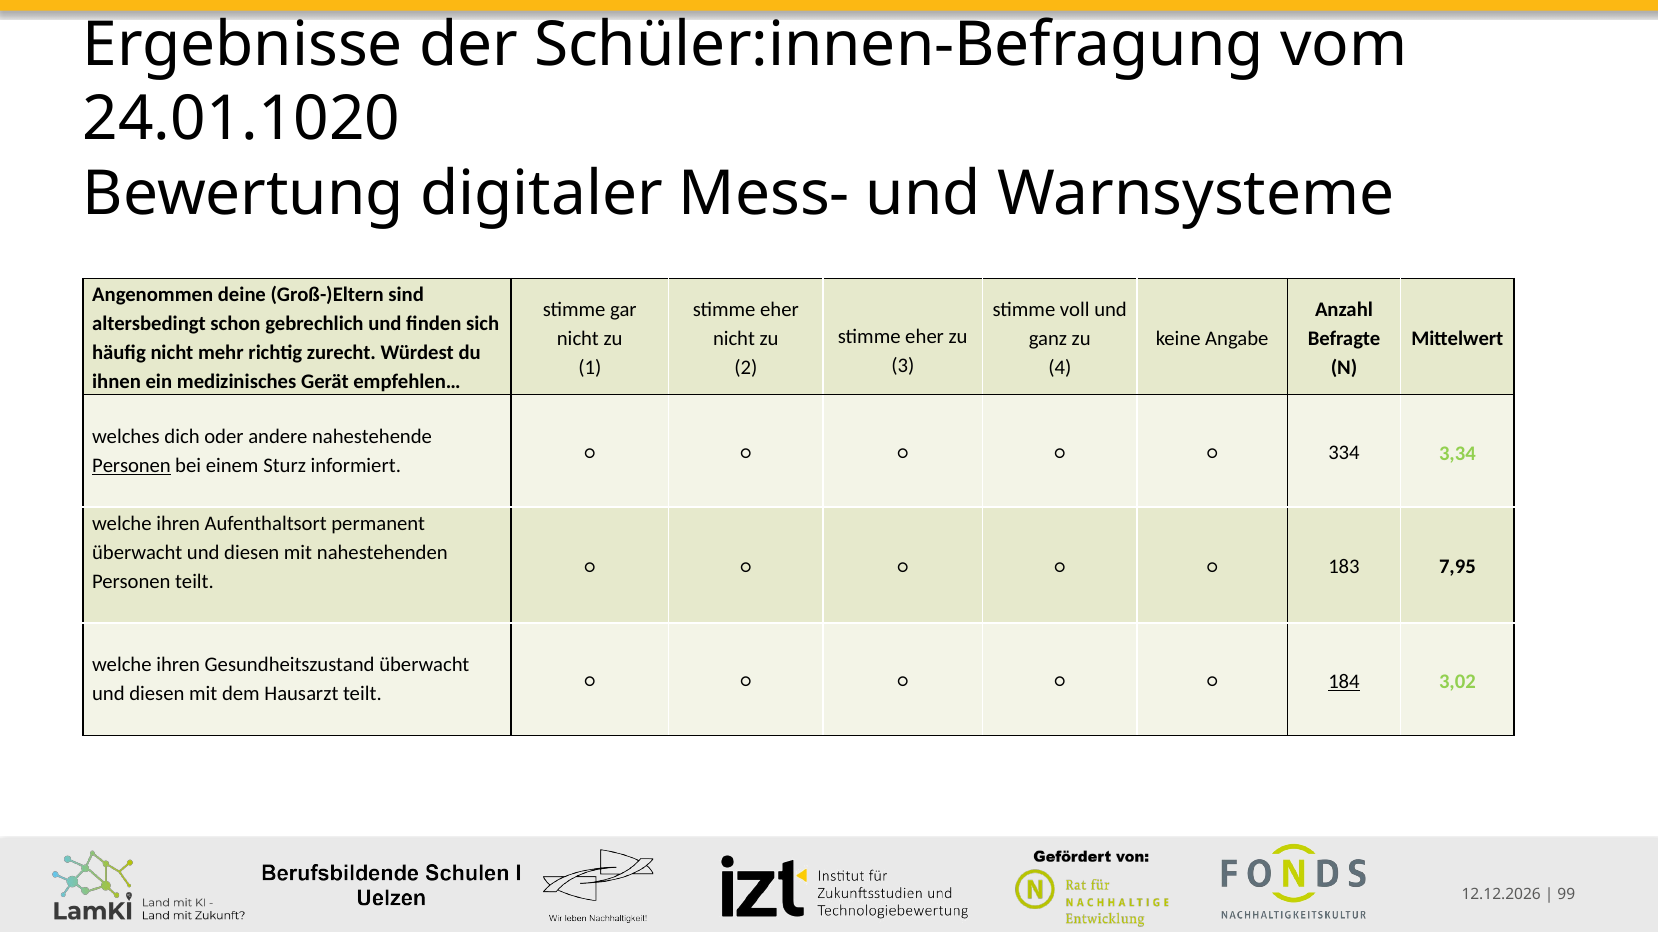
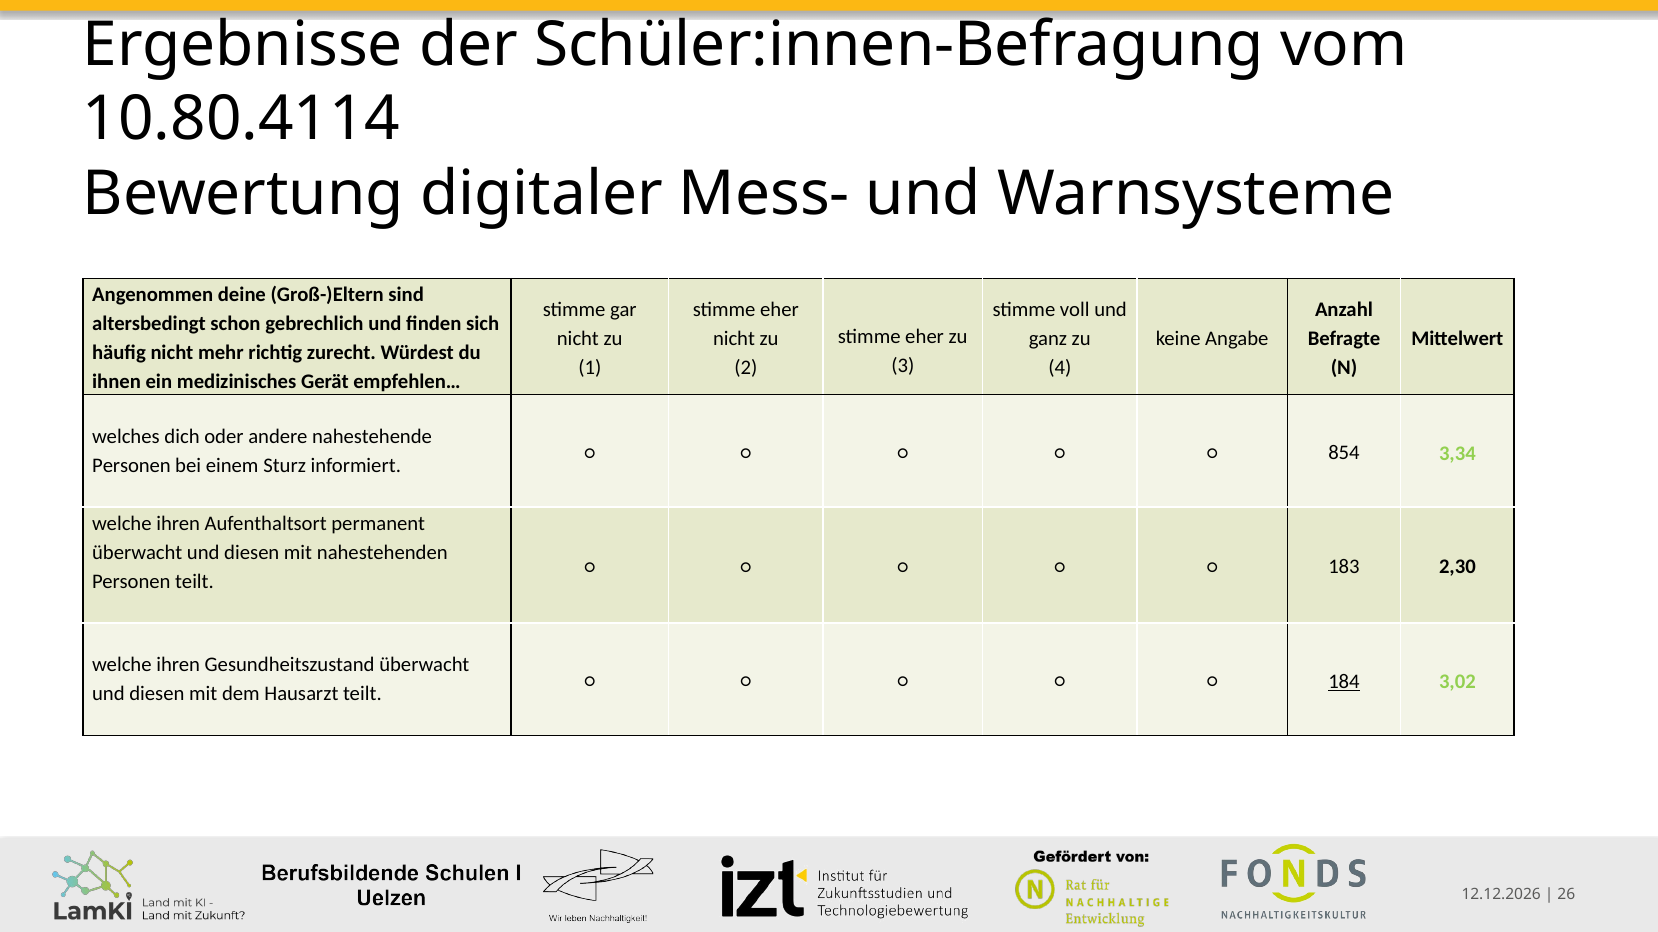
24.01.1020: 24.01.1020 -> 10.80.4114 (242, 119)
334: 334 -> 854 (1344, 453)
Personen underline: present -> none (131, 466)
7,95: 7,95 -> 2,30 (1457, 567)
99: 99 -> 26 (1566, 895)
